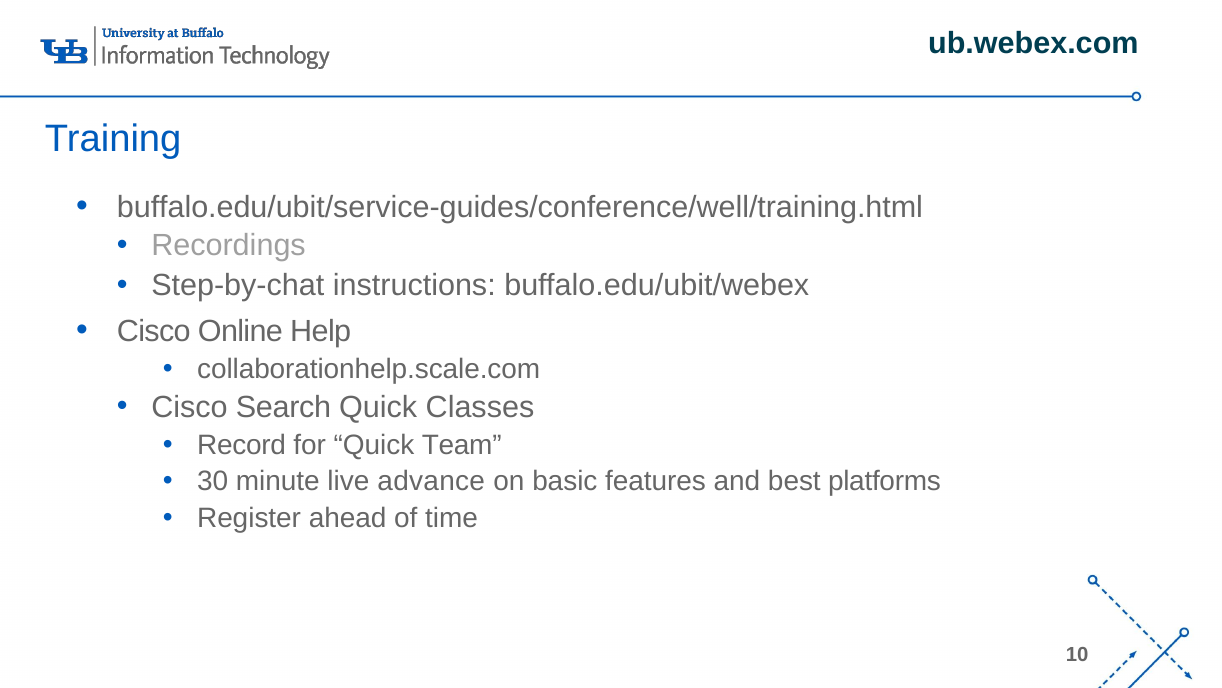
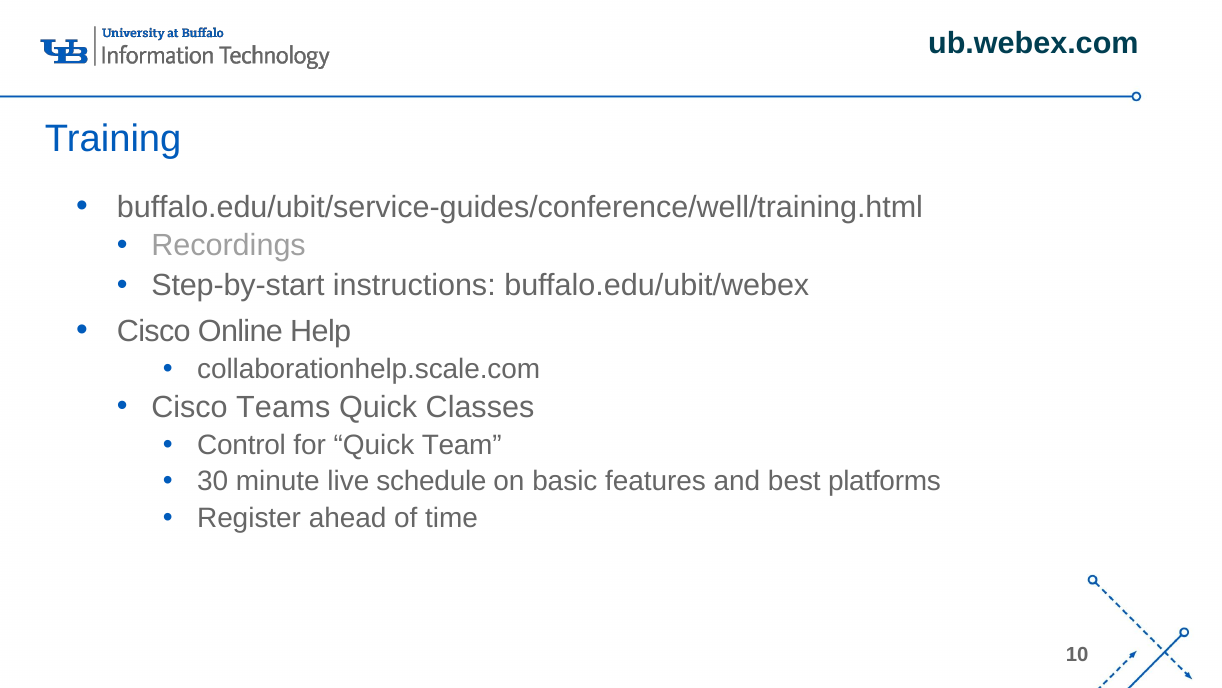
Step-by-chat: Step-by-chat -> Step-by-start (238, 285)
Search: Search -> Teams (283, 407)
Record: Record -> Control (242, 445)
advance: advance -> schedule (432, 481)
